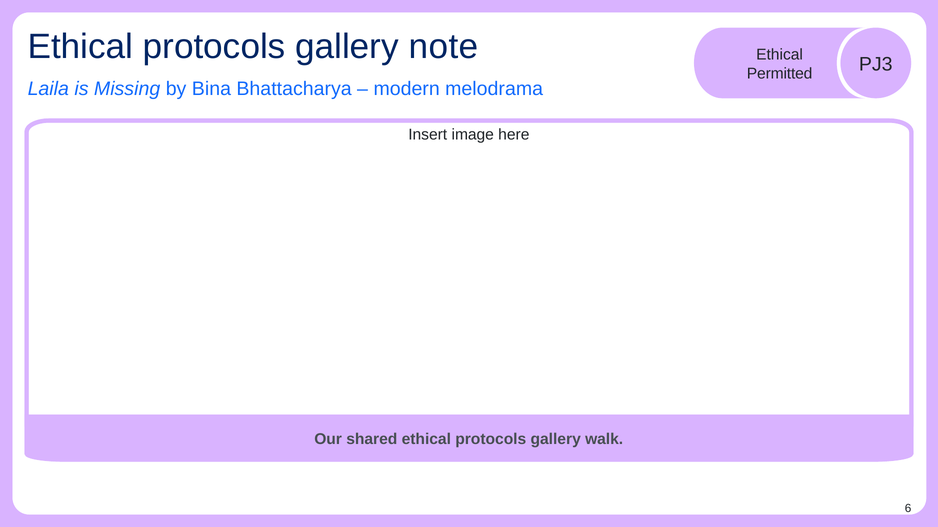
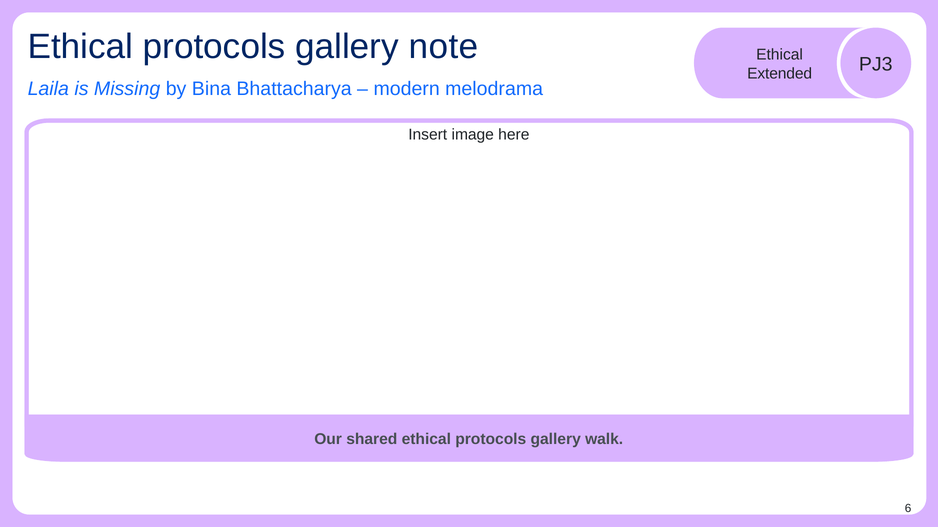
Permitted: Permitted -> Extended (780, 74)
